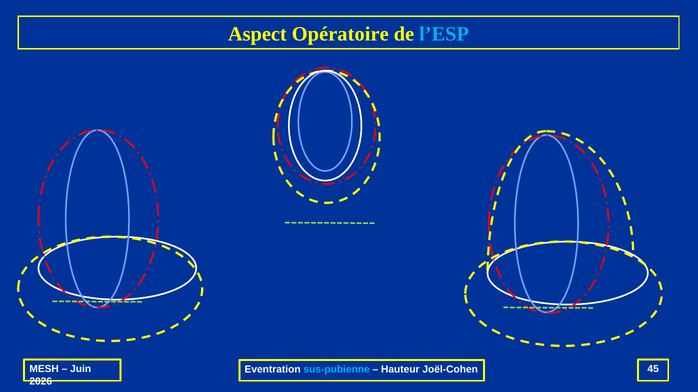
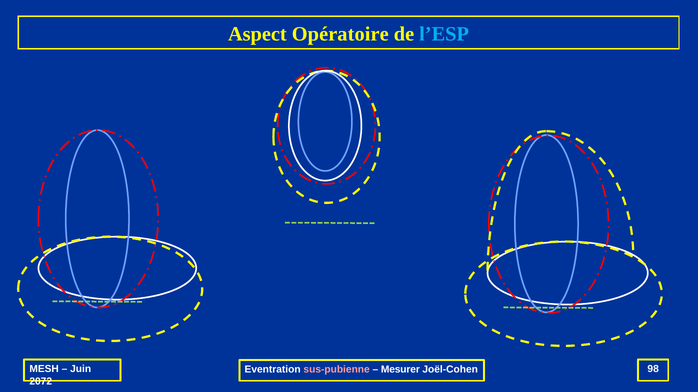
sus-pubienne colour: light blue -> pink (337, 370)
Hauteur: Hauteur -> Mesurer (400, 370)
45: 45 -> 98 (653, 370)
2026: 2026 -> 2072 (41, 382)
